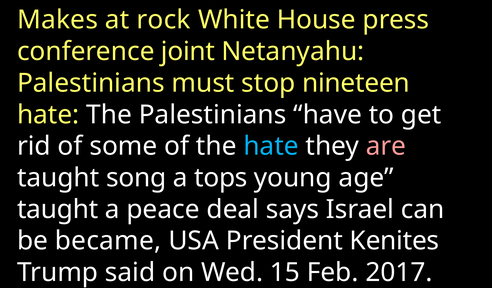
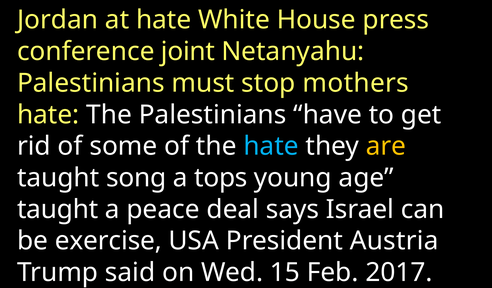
Makes: Makes -> Jordan (58, 20)
at rock: rock -> hate (164, 20)
nineteen: nineteen -> mothers (356, 83)
are colour: pink -> yellow (386, 146)
became: became -> exercise (108, 241)
Kenites: Kenites -> Austria (394, 241)
